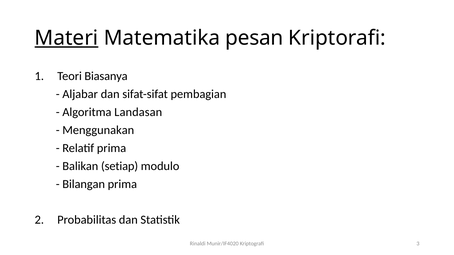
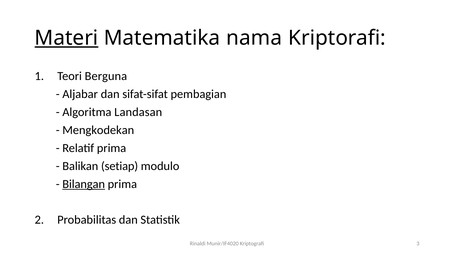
pesan: pesan -> nama (254, 38)
Biasanya: Biasanya -> Berguna (106, 76)
Menggunakan: Menggunakan -> Mengkodekan (98, 130)
Bilangan underline: none -> present (84, 184)
